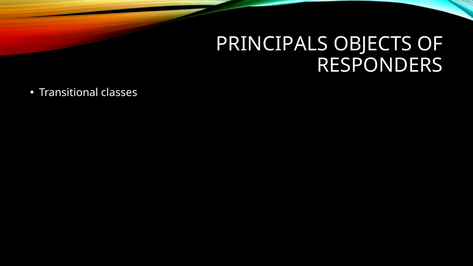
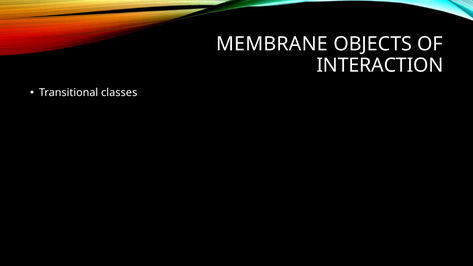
PRINCIPALS: PRINCIPALS -> MEMBRANE (272, 44)
RESPONDERS: RESPONDERS -> INTERACTION (380, 65)
